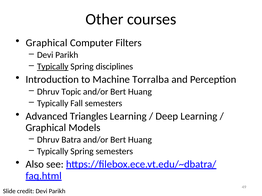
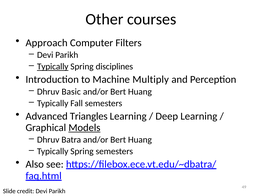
Graphical: Graphical -> Approach (47, 43)
Torralba: Torralba -> Multiply (151, 80)
Topic: Topic -> Basic (71, 92)
Models underline: none -> present (84, 128)
